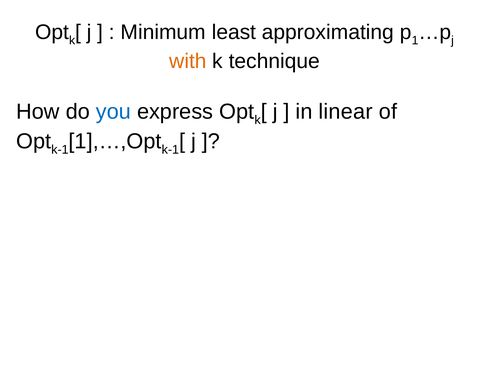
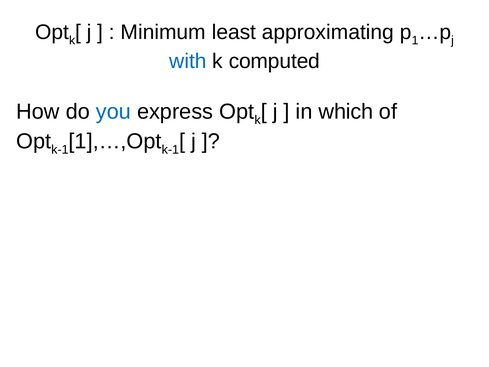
with colour: orange -> blue (188, 61)
technique: technique -> computed (274, 61)
linear: linear -> which (346, 112)
